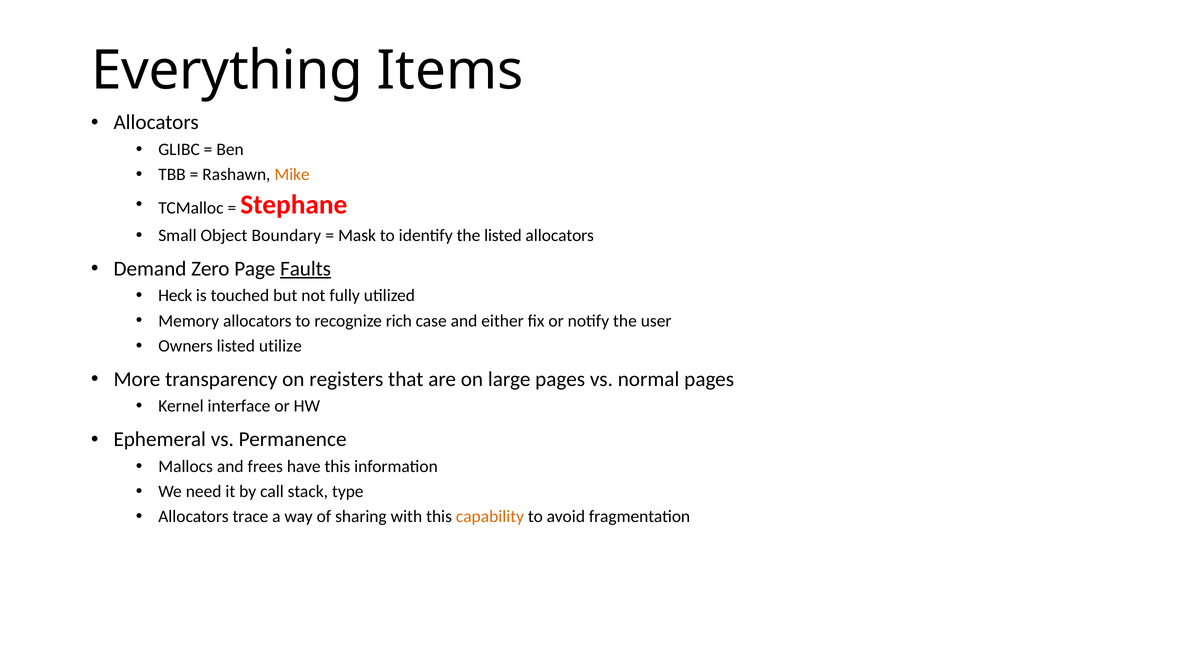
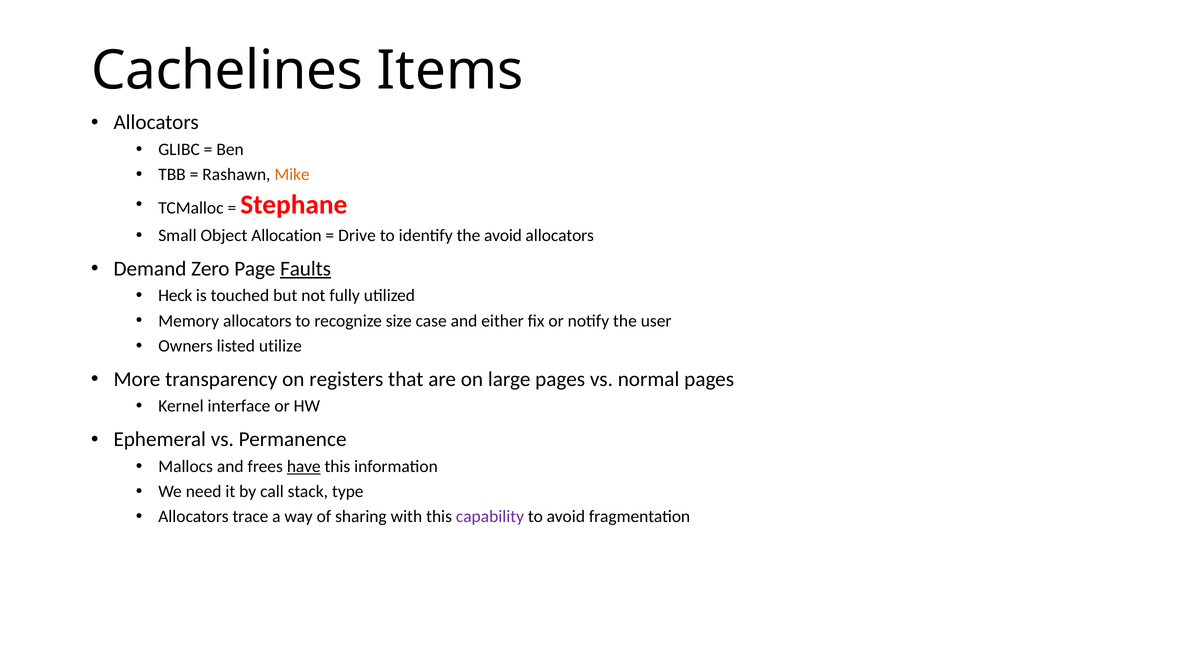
Everything: Everything -> Cachelines (227, 71)
Boundary: Boundary -> Allocation (286, 235)
Mask: Mask -> Drive (357, 235)
the listed: listed -> avoid (503, 235)
rich: rich -> size (399, 321)
have underline: none -> present (304, 467)
capability colour: orange -> purple (490, 517)
